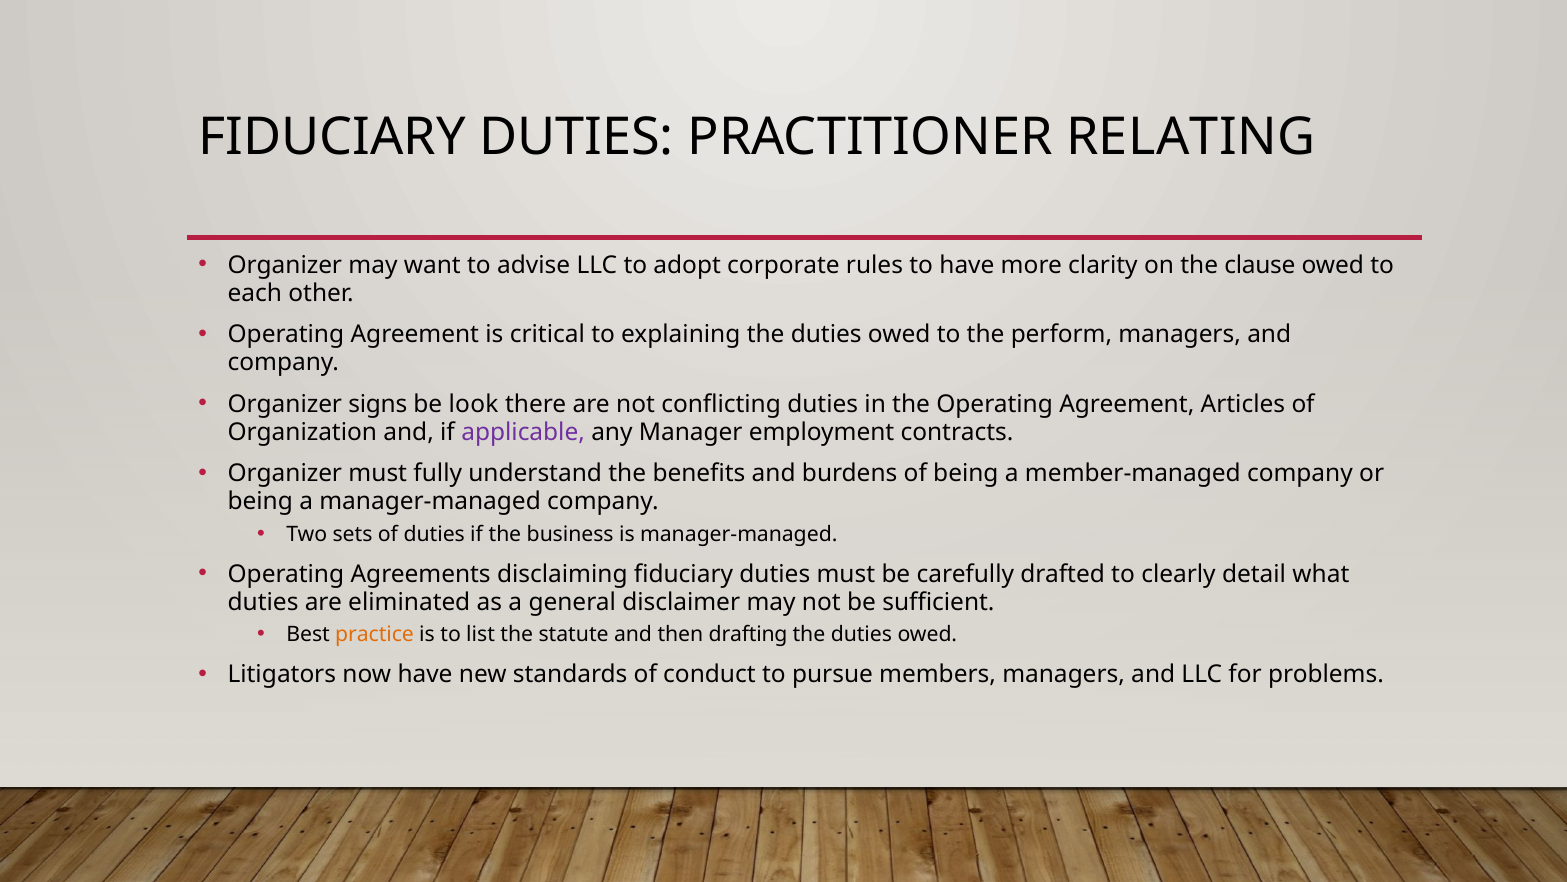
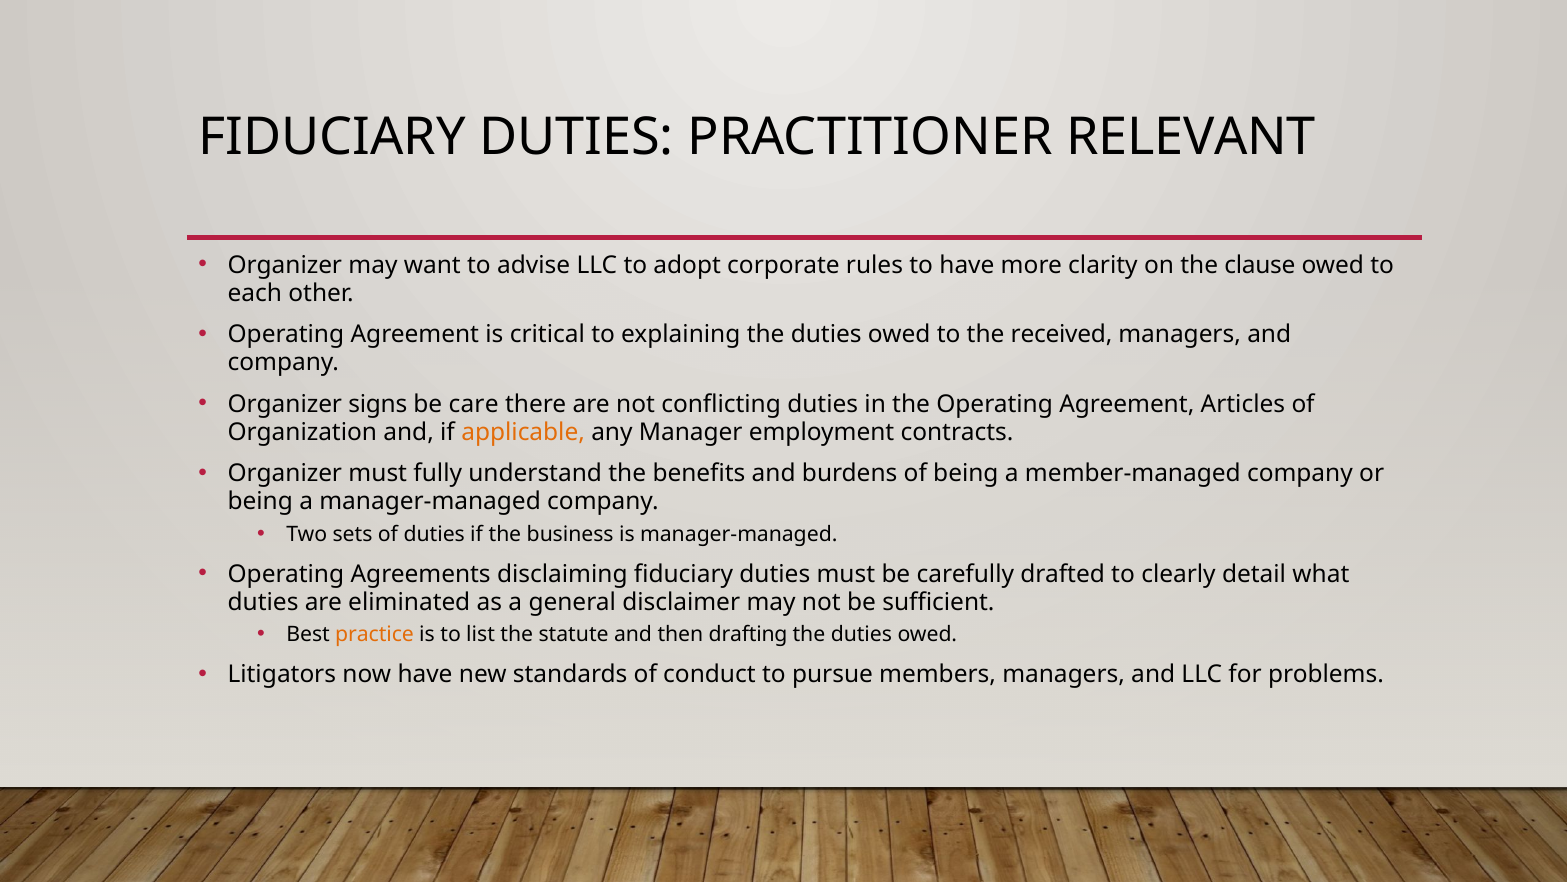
RELATING: RELATING -> RELEVANT (1191, 137)
perform: perform -> received (1062, 335)
look: look -> care (474, 404)
applicable colour: purple -> orange (523, 432)
